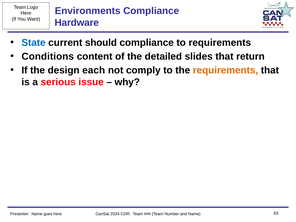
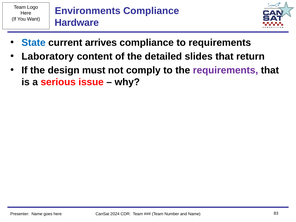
should: should -> arrives (101, 43)
Conditions: Conditions -> Laboratory (48, 56)
each: each -> must (94, 70)
requirements colour: orange -> purple (225, 70)
